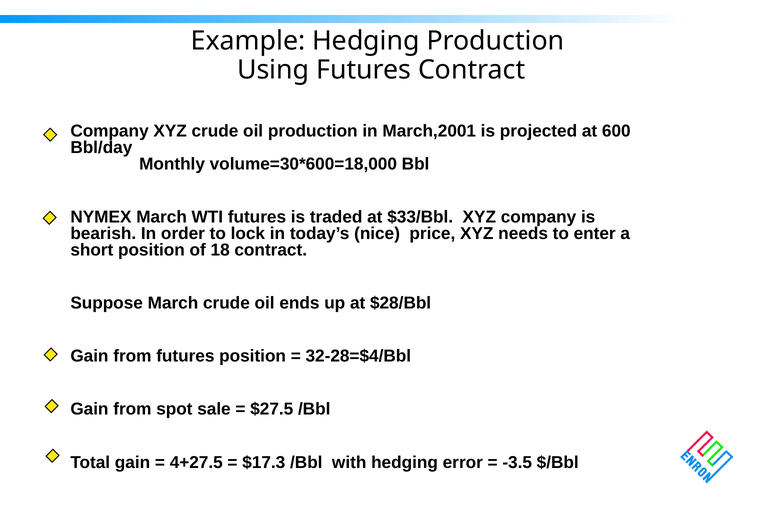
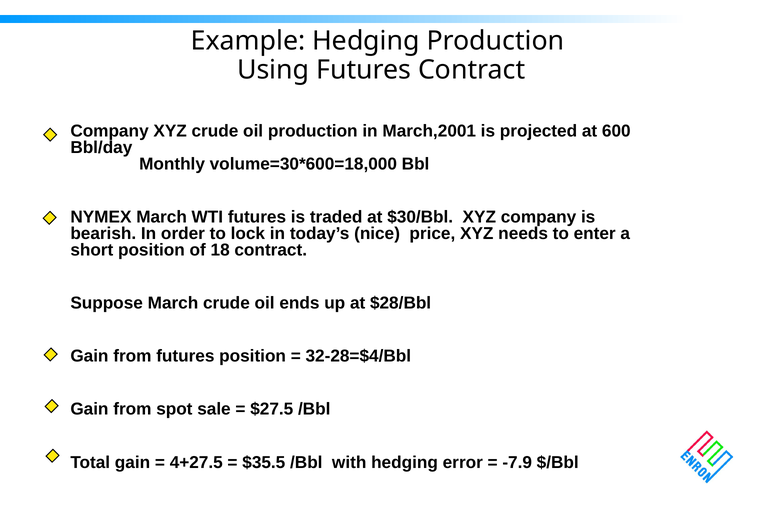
$33/Bbl: $33/Bbl -> $30/Bbl (420, 217)
$17.3: $17.3 -> $35.5 (264, 462)
-3.5: -3.5 -> -7.9 (517, 462)
